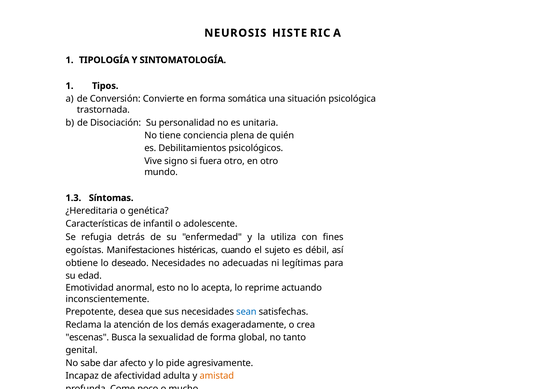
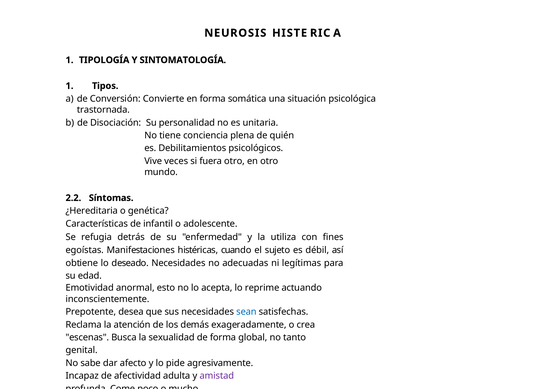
signo: signo -> veces (176, 161)
1.3: 1.3 -> 2.2 (73, 198)
amistad colour: orange -> purple (217, 376)
